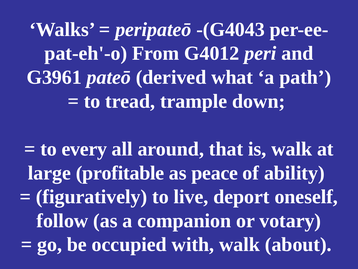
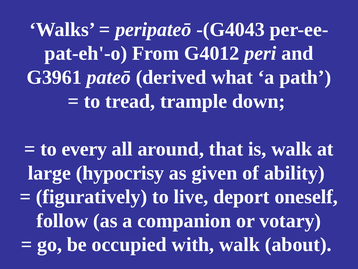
profitable: profitable -> hypocrisy (120, 173)
peace: peace -> given (214, 173)
